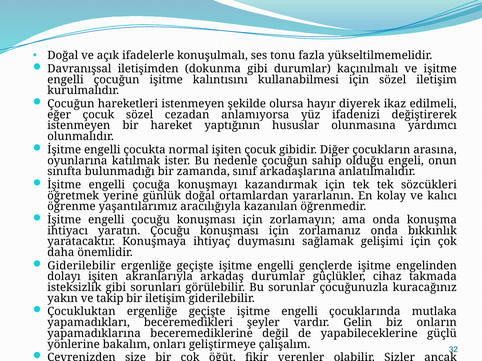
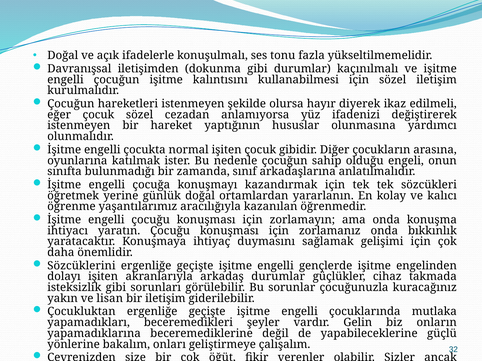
Giderilebilir: Giderilebilir -> Sözcüklerini (81, 266)
takip: takip -> lisan (110, 299)
